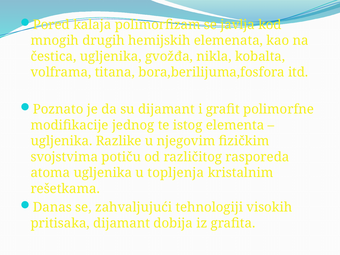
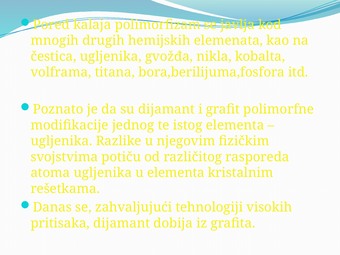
u topljenja: topljenja -> elementa (176, 173)
